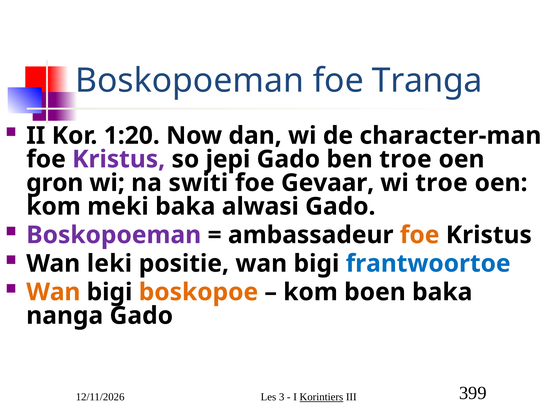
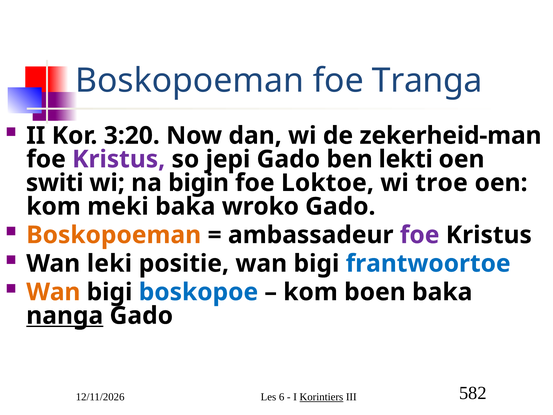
1:20: 1:20 -> 3:20 (132, 136)
character-man: character-man -> zekerheid-man (451, 136)
ben troe: troe -> lekti (406, 159)
gron: gron -> switi (55, 183)
switi: switi -> bigin (199, 183)
Gevaar: Gevaar -> Loktoe (327, 183)
alwasi: alwasi -> wroko (260, 206)
Boskopoeman colour: purple -> orange (114, 235)
foe colour: orange -> purple (420, 235)
boskopoe colour: orange -> blue (198, 292)
nanga underline: none -> present (65, 316)
3: 3 -> 6 (282, 397)
399: 399 -> 582 (473, 393)
